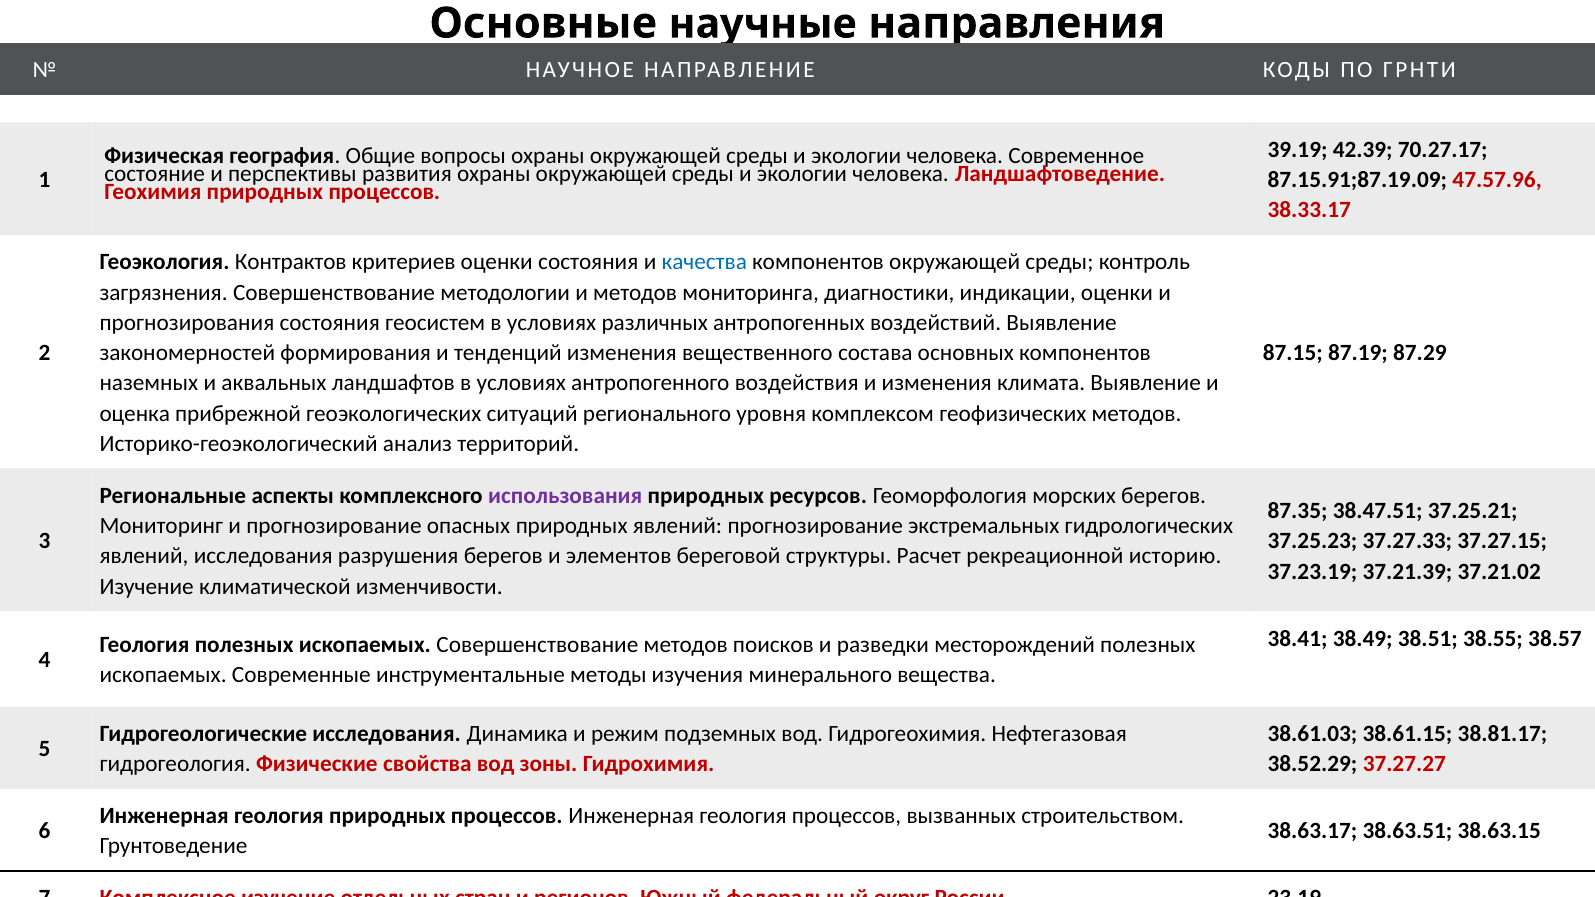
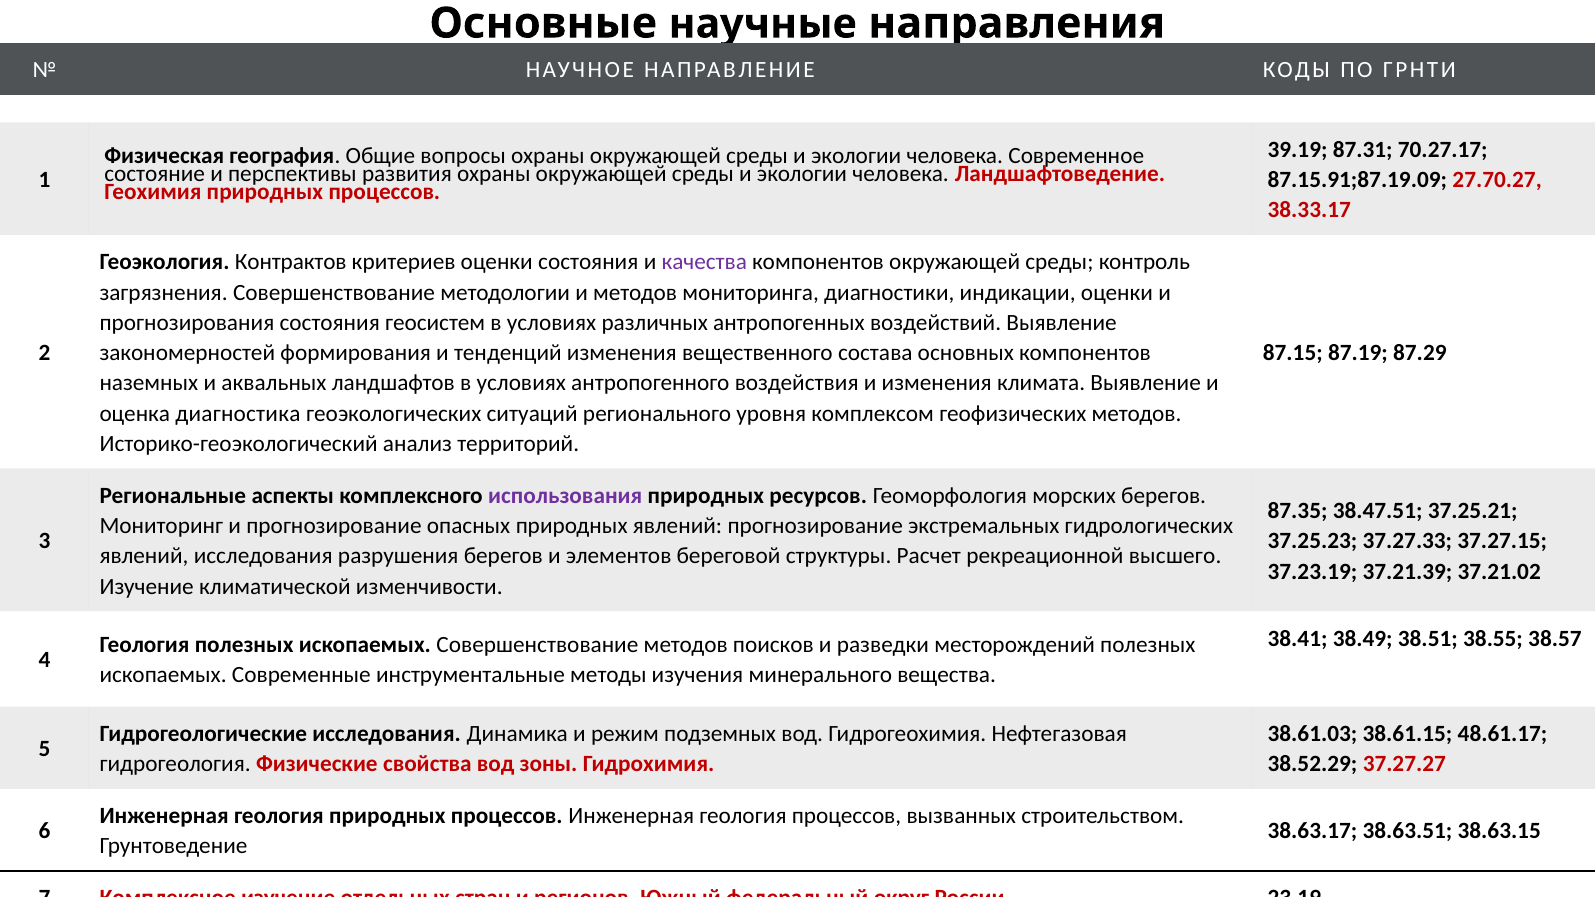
42.39: 42.39 -> 87.31 (1363, 150)
47.57.96: 47.57.96 -> 27.70.27 (1497, 180)
качества colour: blue -> purple (704, 262)
прибрежной: прибрежной -> диагностика (238, 414)
историю: историю -> высшего (1175, 556)
38.81.17: 38.81.17 -> 48.61.17 (1503, 734)
